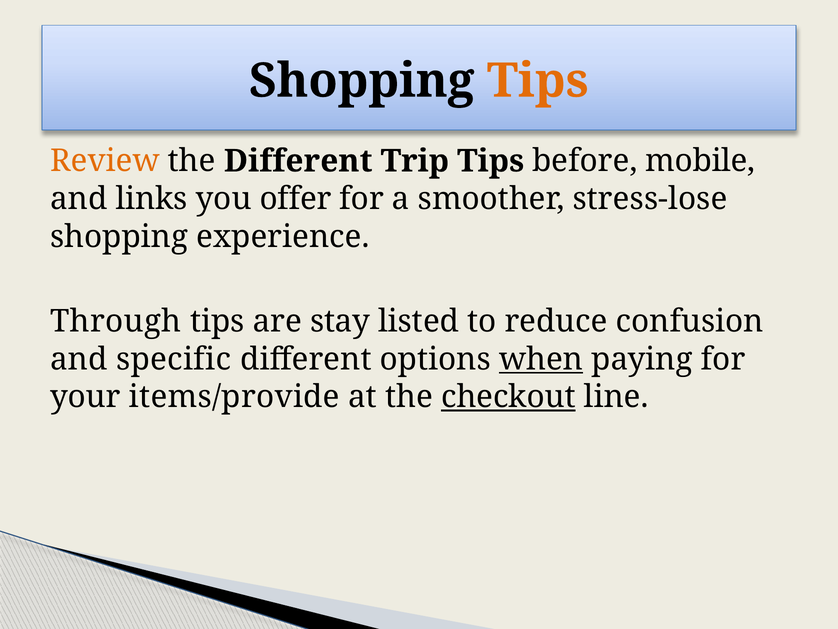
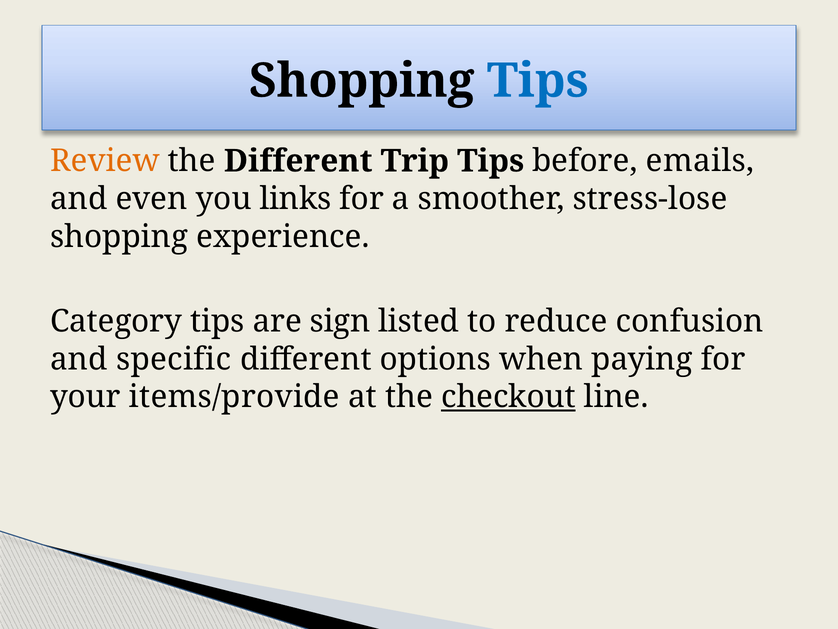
Tips colour: orange -> blue (538, 81)
mobile: mobile -> emails (700, 161)
links: links -> even (152, 199)
offer: offer -> links (296, 199)
Through: Through -> Category (116, 321)
stay: stay -> sign (340, 321)
when underline: present -> none (541, 359)
